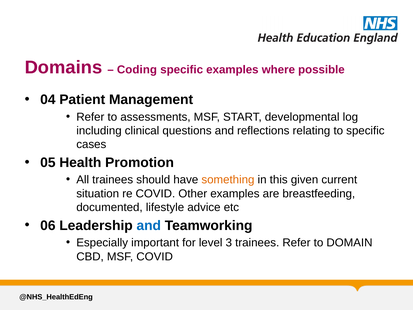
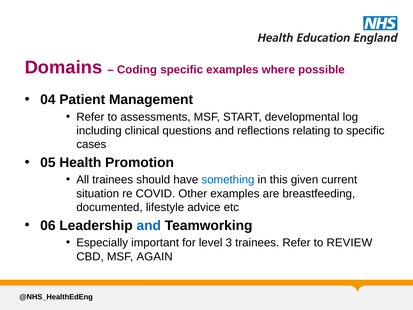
something colour: orange -> blue (228, 180)
DOMAIN: DOMAIN -> REVIEW (349, 243)
MSF COVID: COVID -> AGAIN (155, 256)
